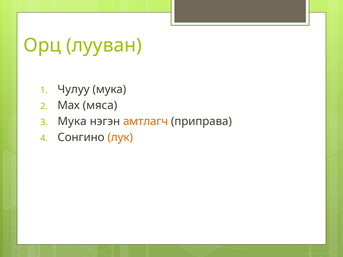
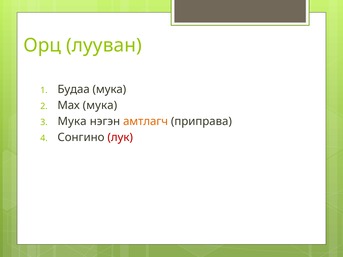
Чулуу: Чулуу -> Будаа (74, 89)
Мах мяса: мяса -> мука (100, 105)
лук colour: orange -> red (120, 137)
